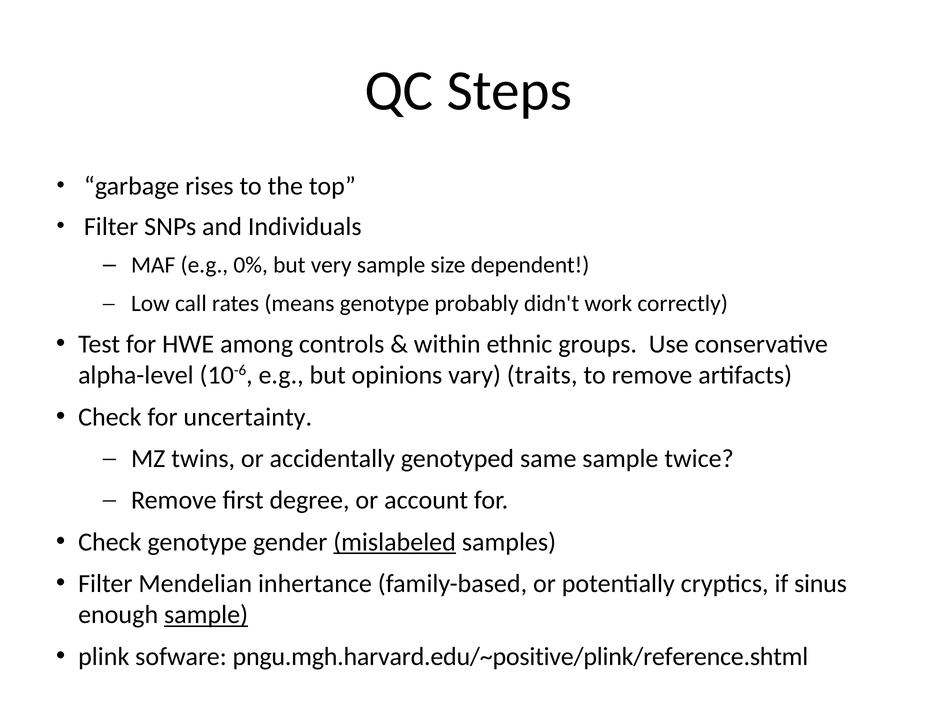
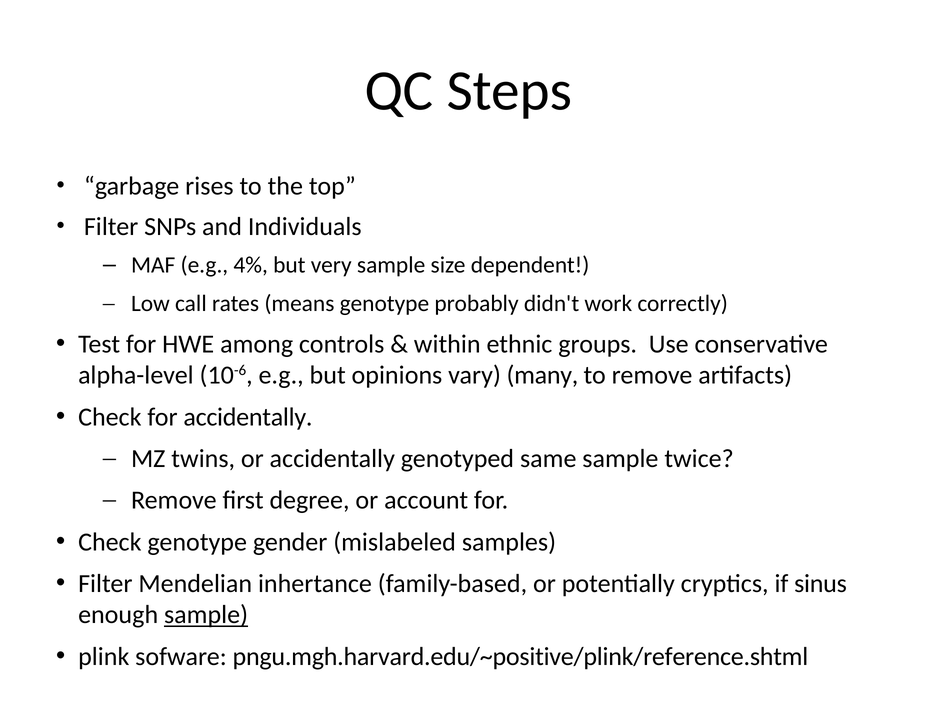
0%: 0% -> 4% (251, 265)
traits: traits -> many (542, 375)
for uncertainty: uncertainty -> accidentally (248, 417)
mislabeled underline: present -> none (395, 542)
